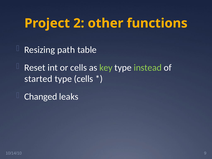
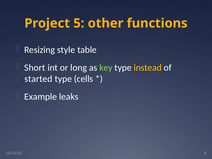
2: 2 -> 5 (79, 23)
path: path -> style (66, 50)
Reset: Reset -> Short (35, 68)
or cells: cells -> long (79, 68)
instead colour: light green -> yellow (148, 68)
Changed: Changed -> Example (41, 97)
